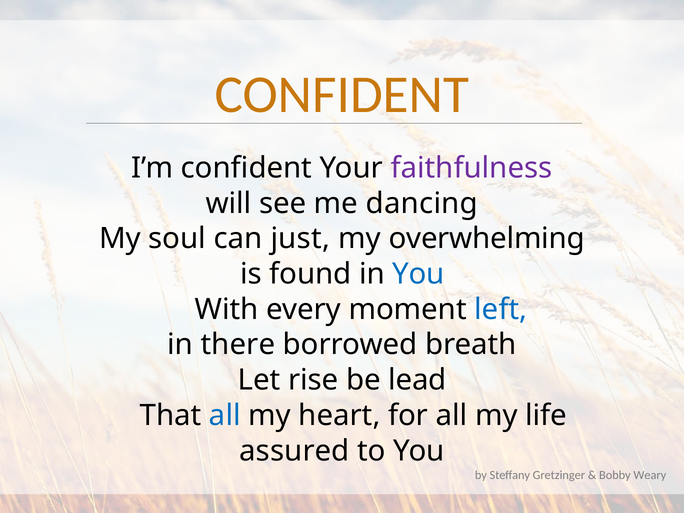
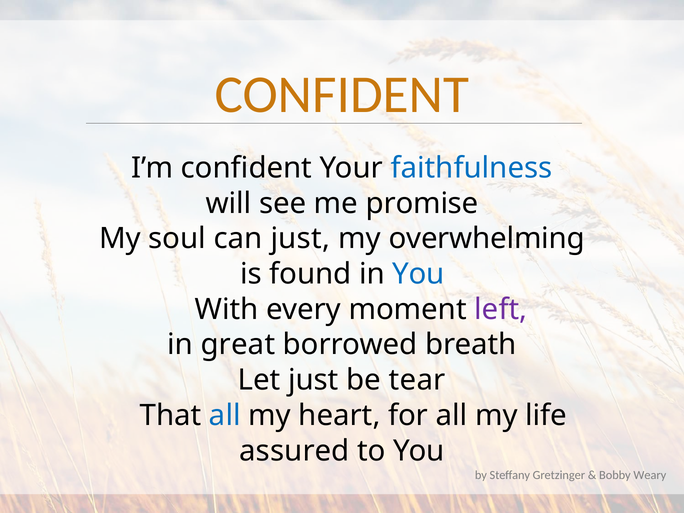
faithfulness colour: purple -> blue (471, 168)
dancing: dancing -> promise (422, 203)
left colour: blue -> purple (501, 309)
there: there -> great (238, 345)
Let rise: rise -> just (313, 380)
lead: lead -> tear (417, 380)
